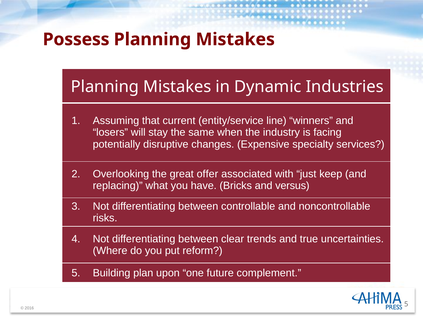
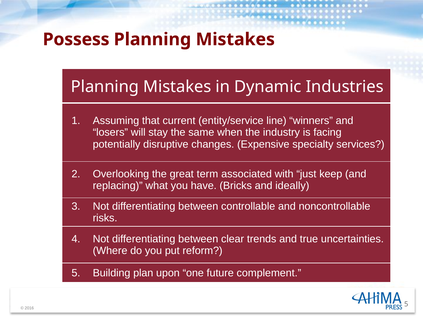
offer: offer -> term (207, 174)
versus: versus -> ideally (292, 186)
